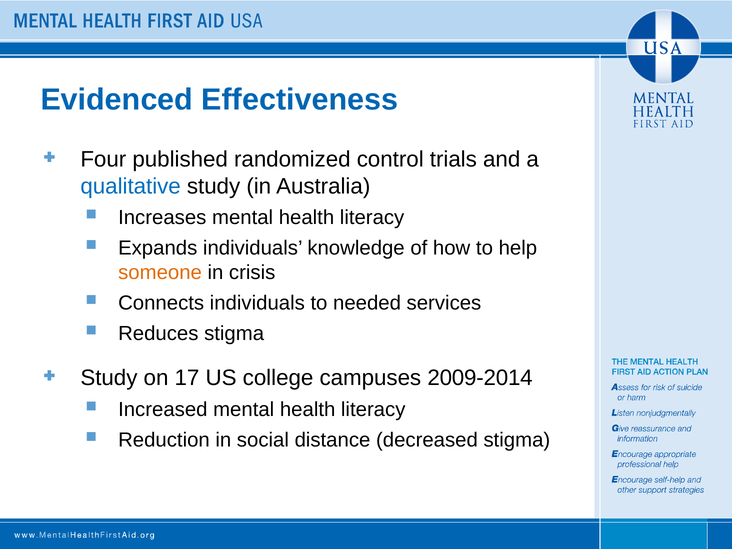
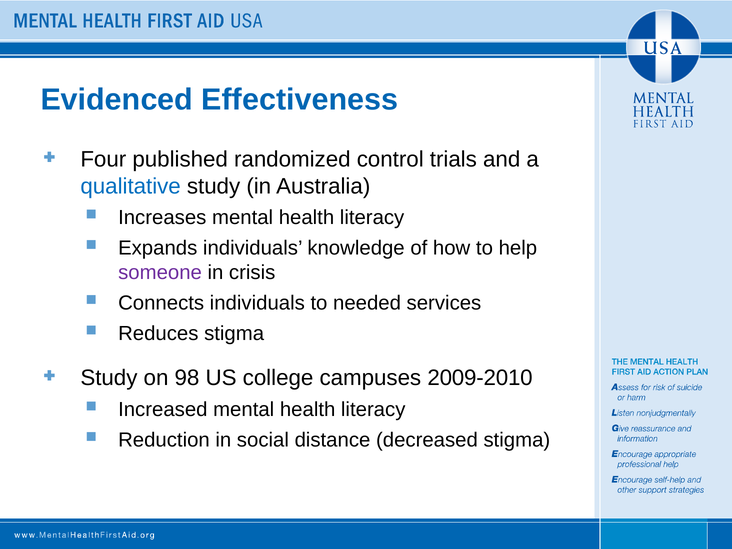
someone colour: orange -> purple (160, 273)
17: 17 -> 98 (187, 378)
2009-2014: 2009-2014 -> 2009-2010 (480, 378)
